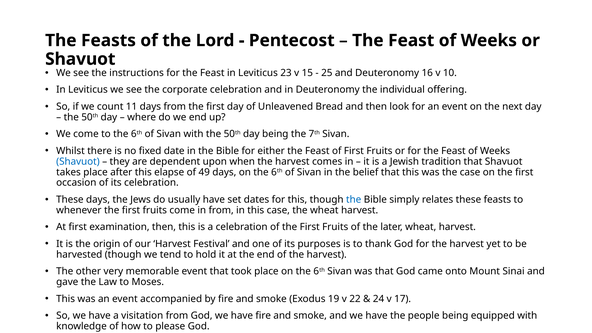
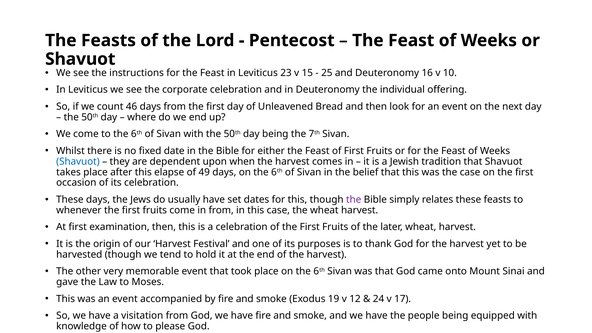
11: 11 -> 46 (132, 107)
the colour: blue -> purple (354, 200)
22: 22 -> 12 (355, 299)
